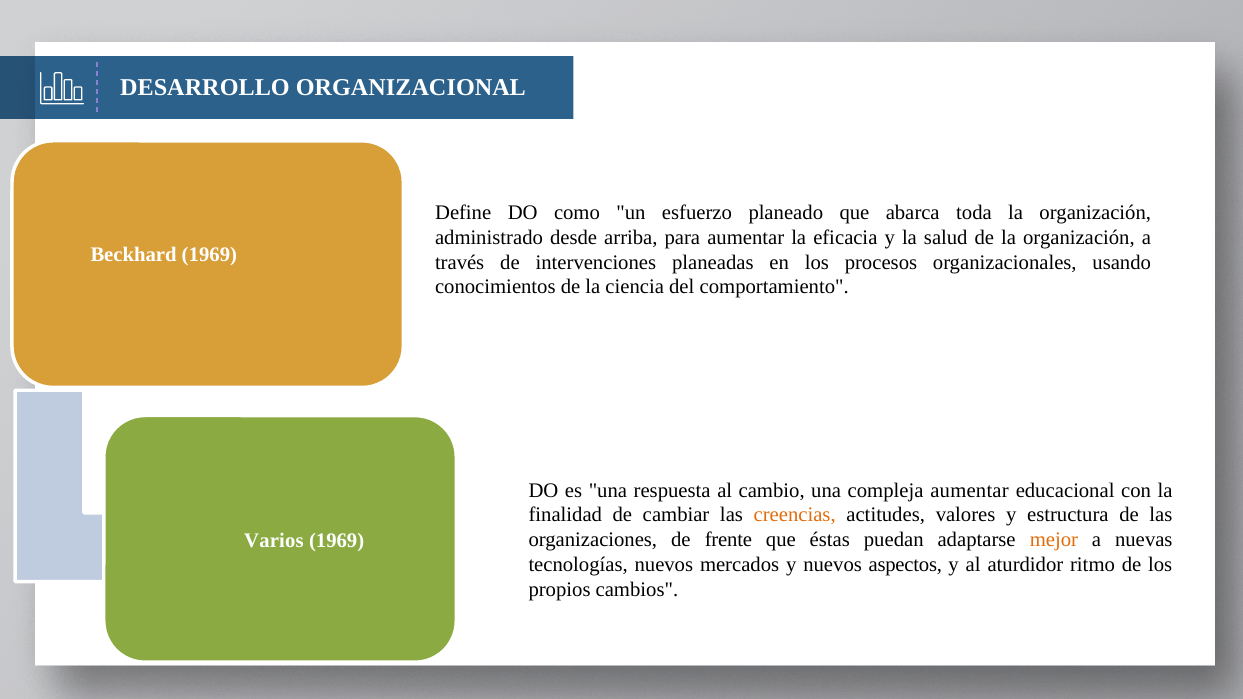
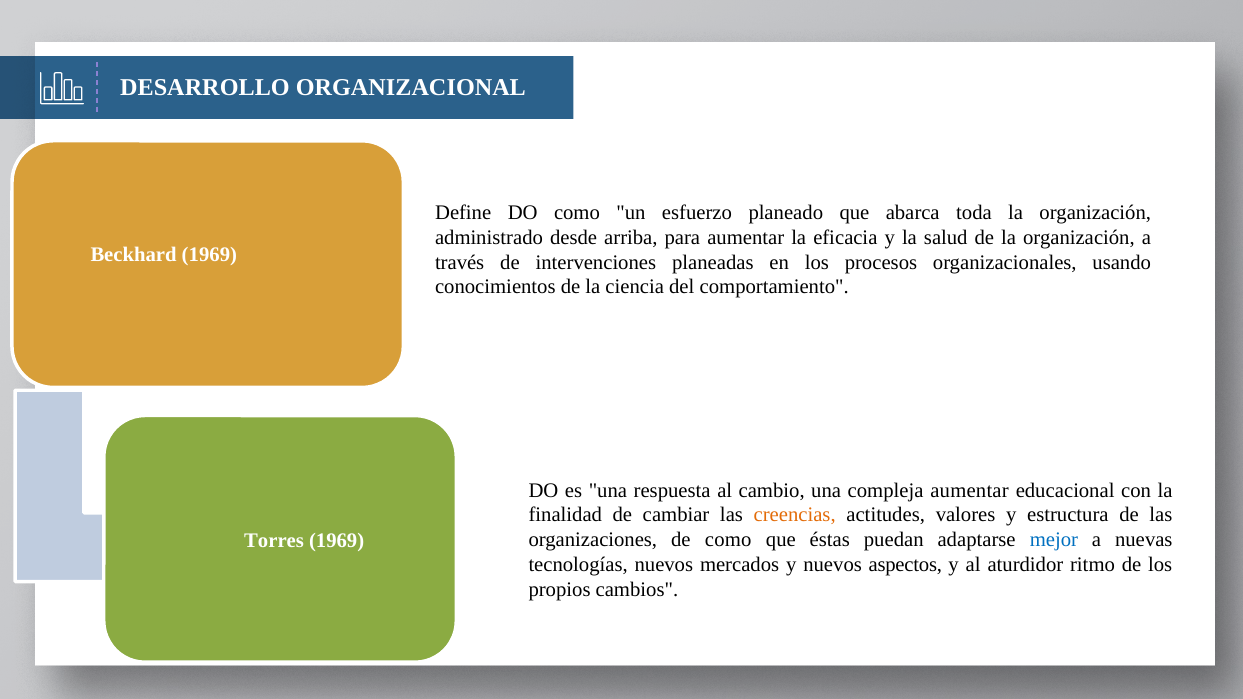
de frente: frente -> como (728, 540)
mejor colour: orange -> blue (1054, 540)
Varios: Varios -> Torres (274, 541)
